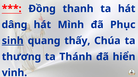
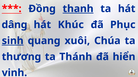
thanh underline: none -> present (78, 9)
Mình: Mình -> Khúc (71, 25)
thấy: thấy -> xuôi (77, 41)
